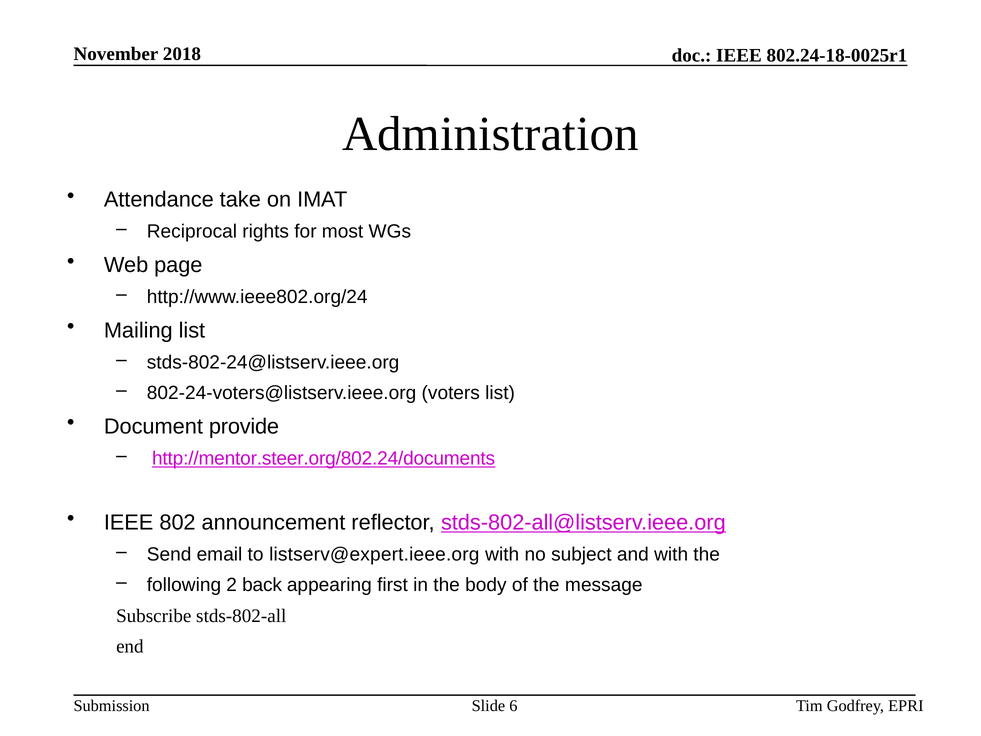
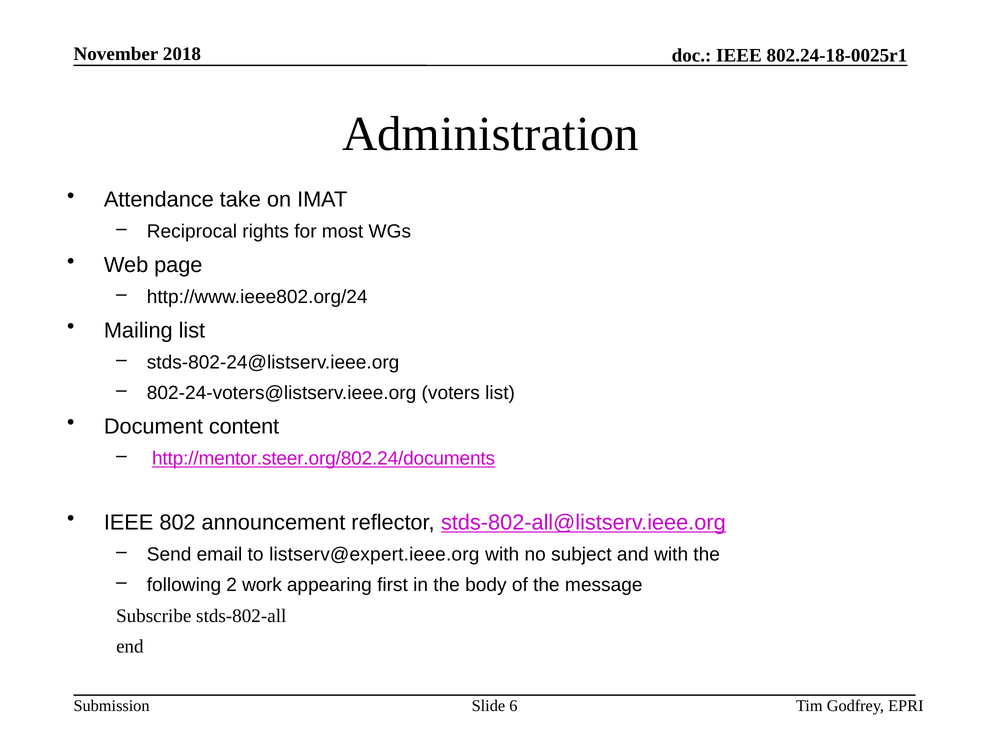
provide: provide -> content (244, 426)
back: back -> work (262, 585)
